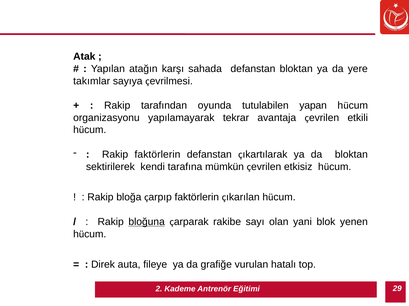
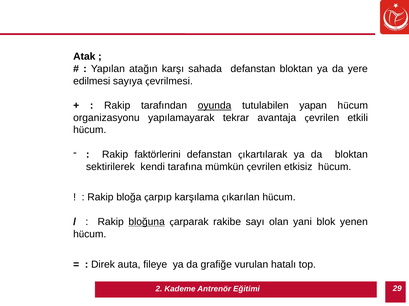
takımlar: takımlar -> edilmesi (92, 81)
oyunda underline: none -> present (215, 106)
Rakip faktörlerin: faktörlerin -> faktörlerini (158, 155)
çarpıp faktörlerin: faktörlerin -> karşılama (197, 198)
